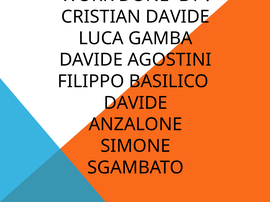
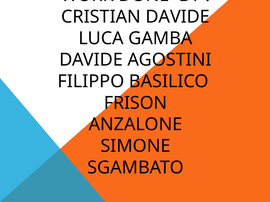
DAVIDE: DAVIDE -> FRISON (136, 103)
